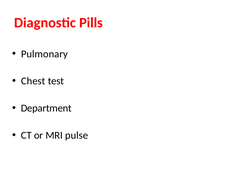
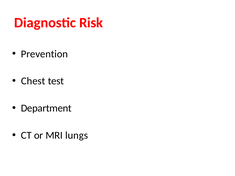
Pills: Pills -> Risk (91, 23)
Pulmonary: Pulmonary -> Prevention (44, 54)
pulse: pulse -> lungs (77, 135)
